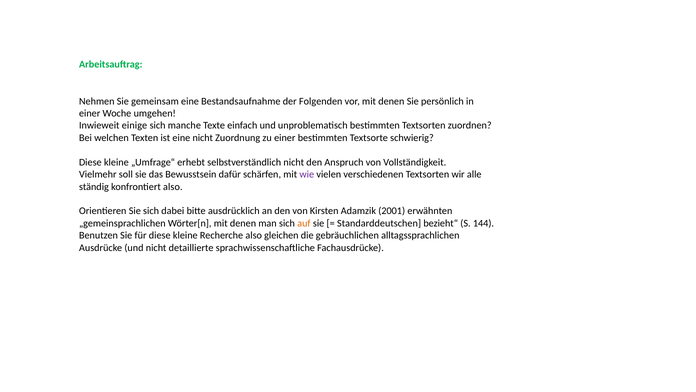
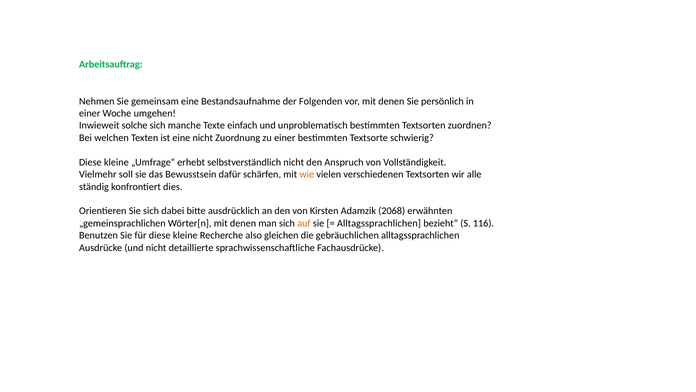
einige: einige -> solche (135, 125)
wie colour: purple -> orange (307, 174)
konfrontiert also: also -> dies (173, 186)
2001: 2001 -> 2068 (392, 211)
Standarddeutschen: Standarddeutschen -> Alltagssprachlichen (379, 223)
144: 144 -> 116 (483, 223)
